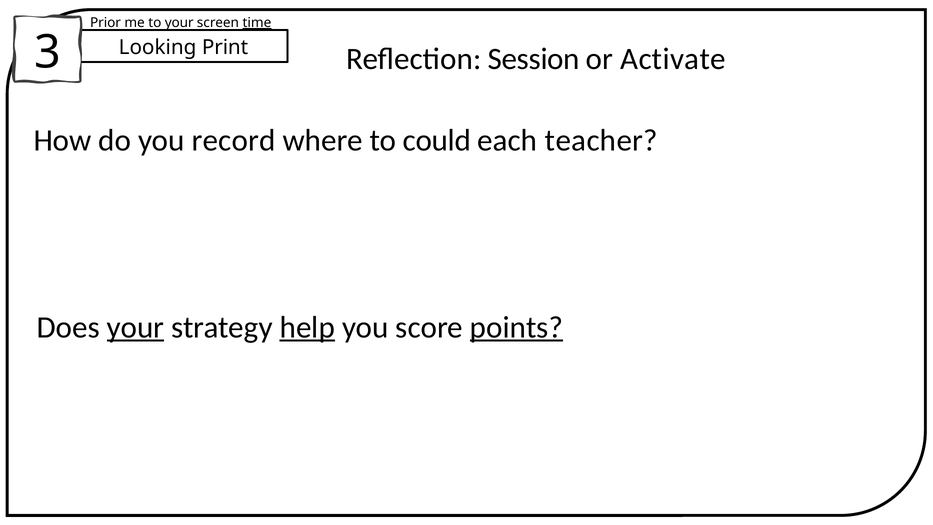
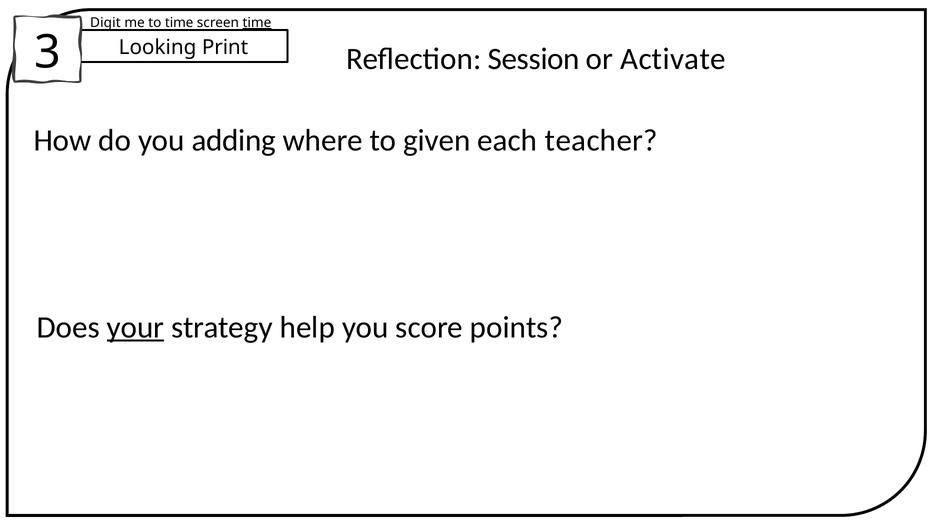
Prior: Prior -> Digit (105, 23)
to your: your -> time (179, 23)
record: record -> adding (234, 140)
could: could -> given (437, 140)
help underline: present -> none (307, 327)
points underline: present -> none (516, 327)
